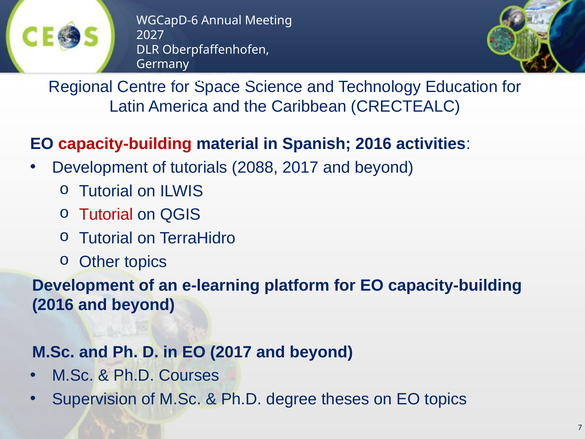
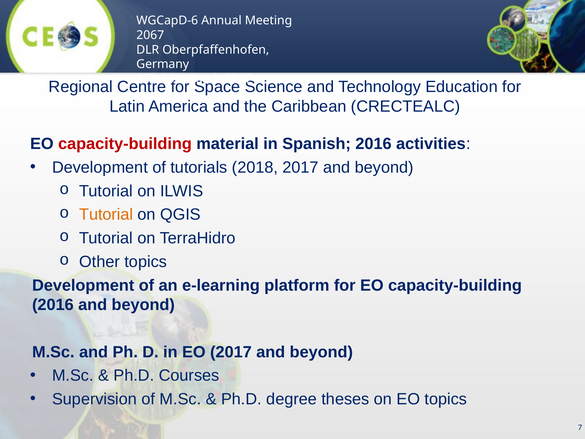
2027: 2027 -> 2067 (150, 35)
2088: 2088 -> 2018 (255, 167)
Tutorial colour: red -> orange (106, 214)
